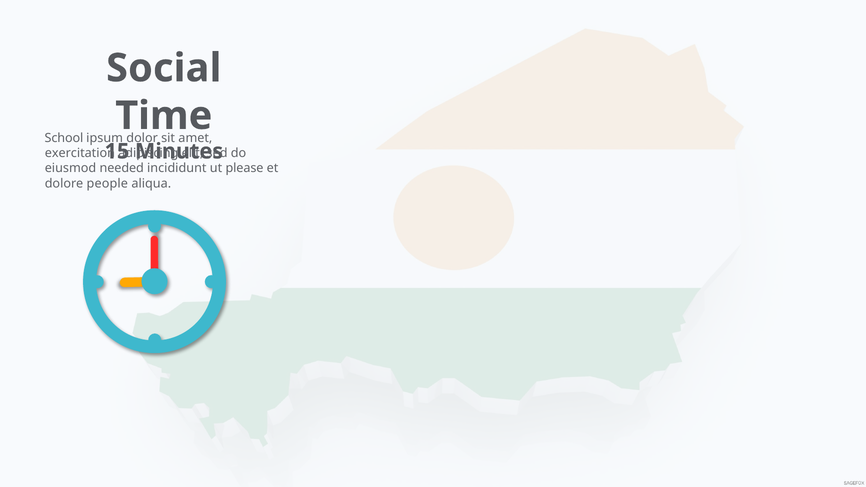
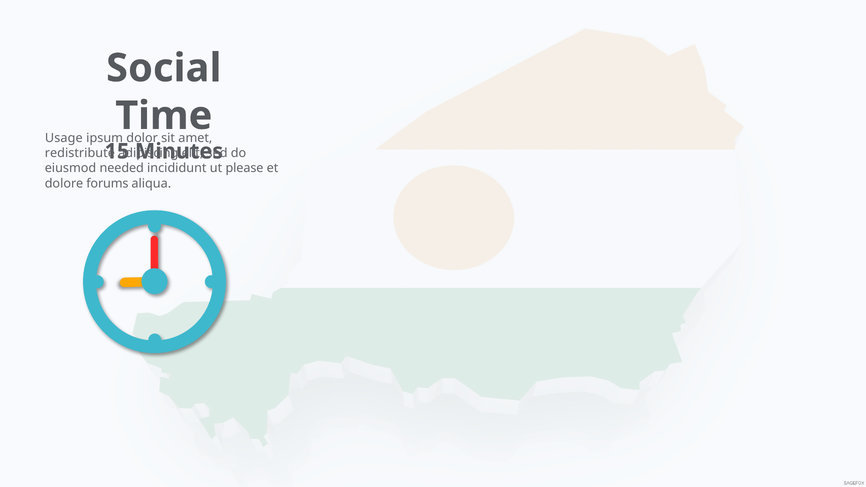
School: School -> Usage (64, 138)
exercitation: exercitation -> redistribute (80, 153)
people: people -> forums (107, 183)
